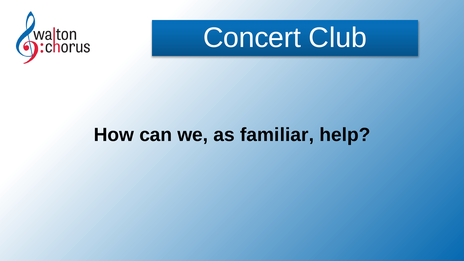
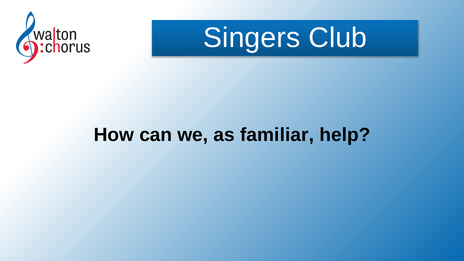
Concert: Concert -> Singers (252, 38)
